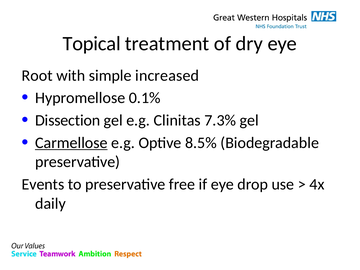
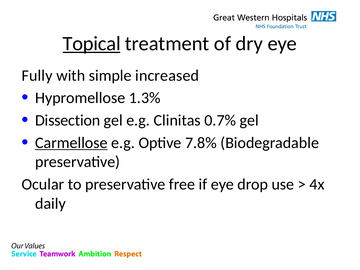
Topical underline: none -> present (92, 44)
Root: Root -> Fully (37, 76)
0.1%: 0.1% -> 1.3% (145, 98)
7.3%: 7.3% -> 0.7% (220, 120)
8.5%: 8.5% -> 7.8% (201, 143)
Events: Events -> Ocular (43, 184)
